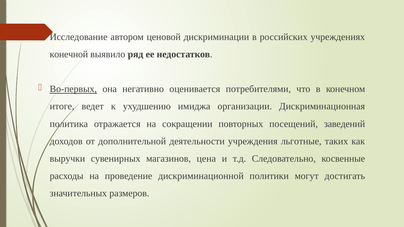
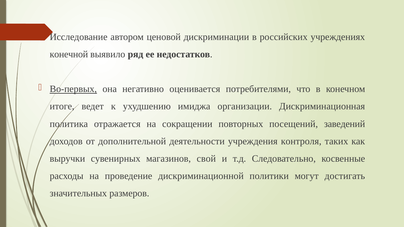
льготные: льготные -> контроля (301, 141)
цена: цена -> свой (206, 159)
